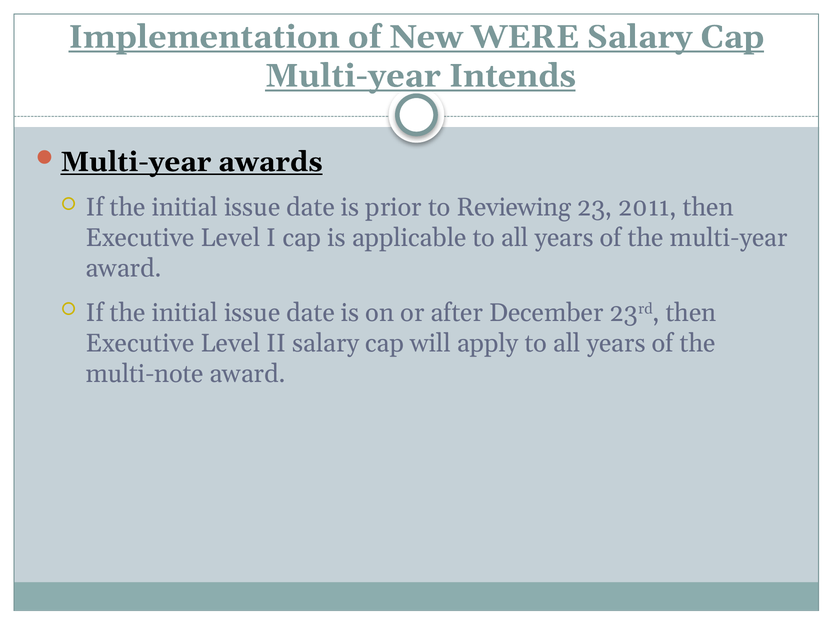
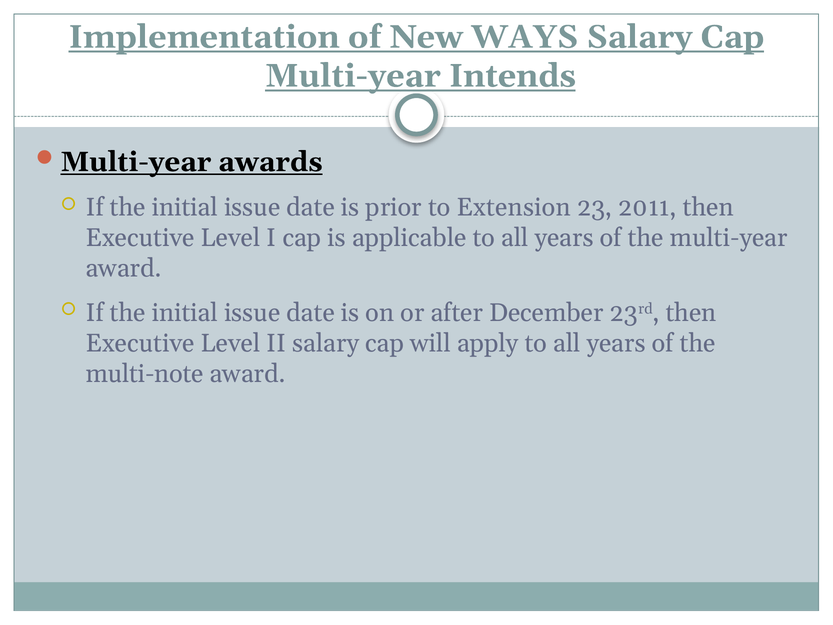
WERE: WERE -> WAYS (525, 37)
Reviewing: Reviewing -> Extension (514, 207)
